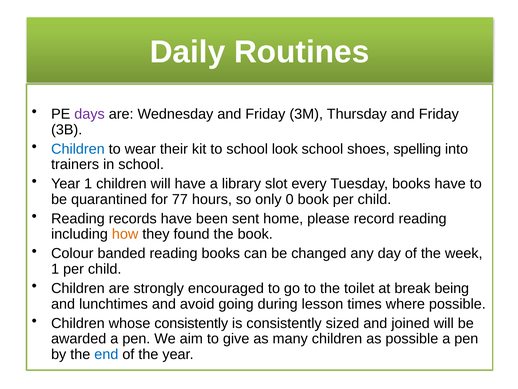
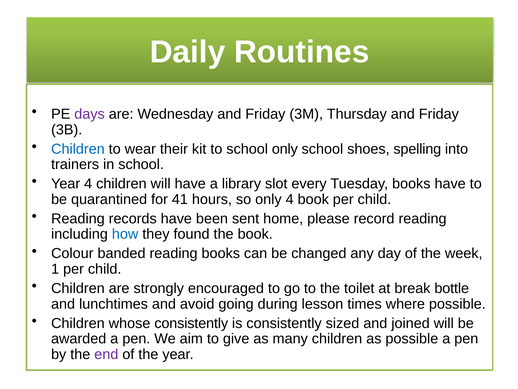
school look: look -> only (285, 149)
Year 1: 1 -> 4 (88, 184)
77: 77 -> 41 (180, 199)
only 0: 0 -> 4 (290, 199)
how colour: orange -> blue (125, 234)
being: being -> bottle (452, 288)
end colour: blue -> purple (106, 354)
